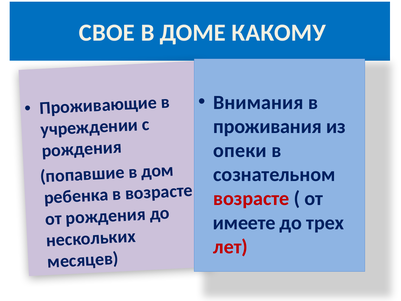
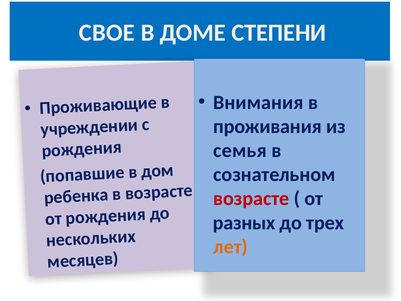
КАКОМУ: КАКОМУ -> СТЕПЕНИ (279, 33)
опеки: опеки -> семья (240, 150)
имеете: имеете -> разных (244, 223)
лет colour: red -> orange (231, 247)
